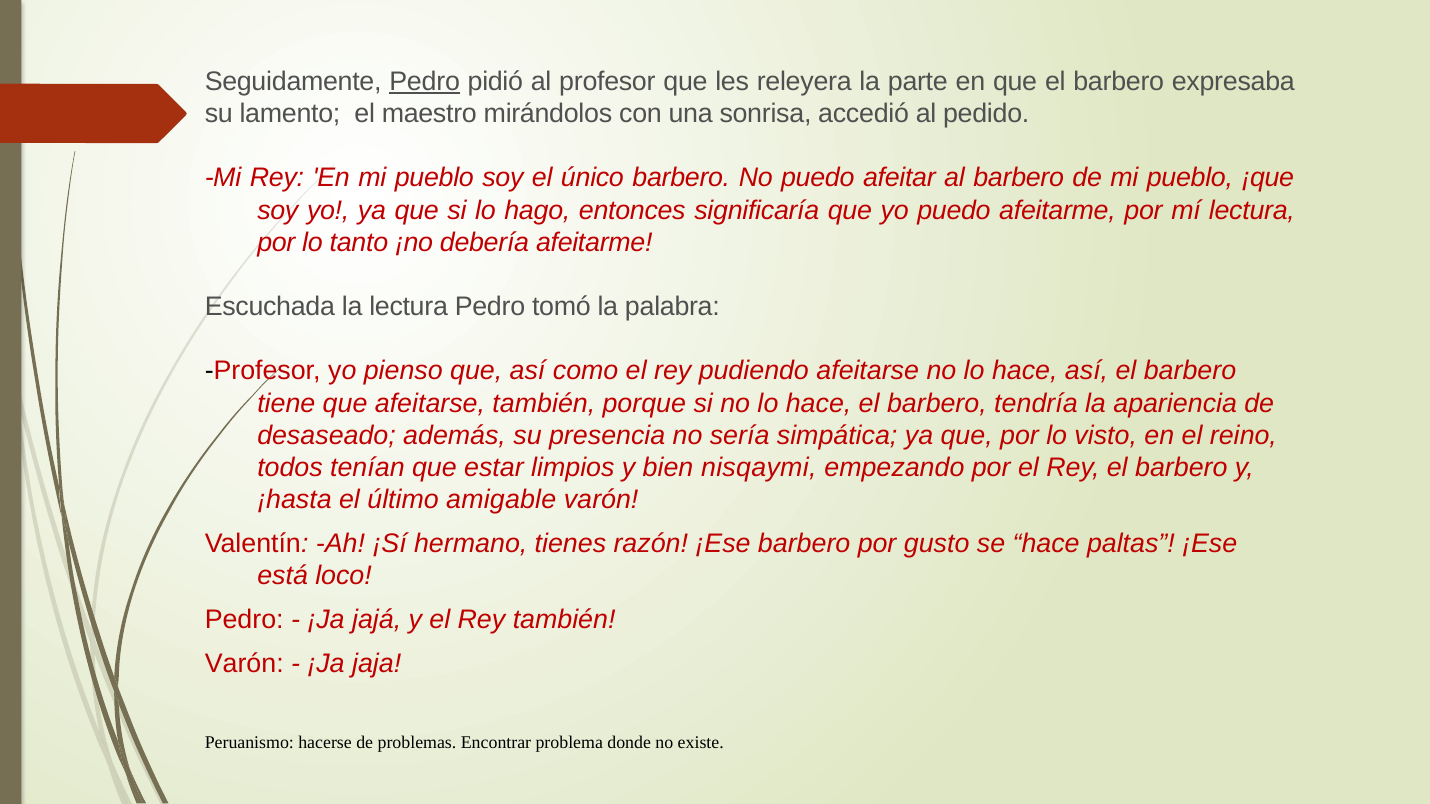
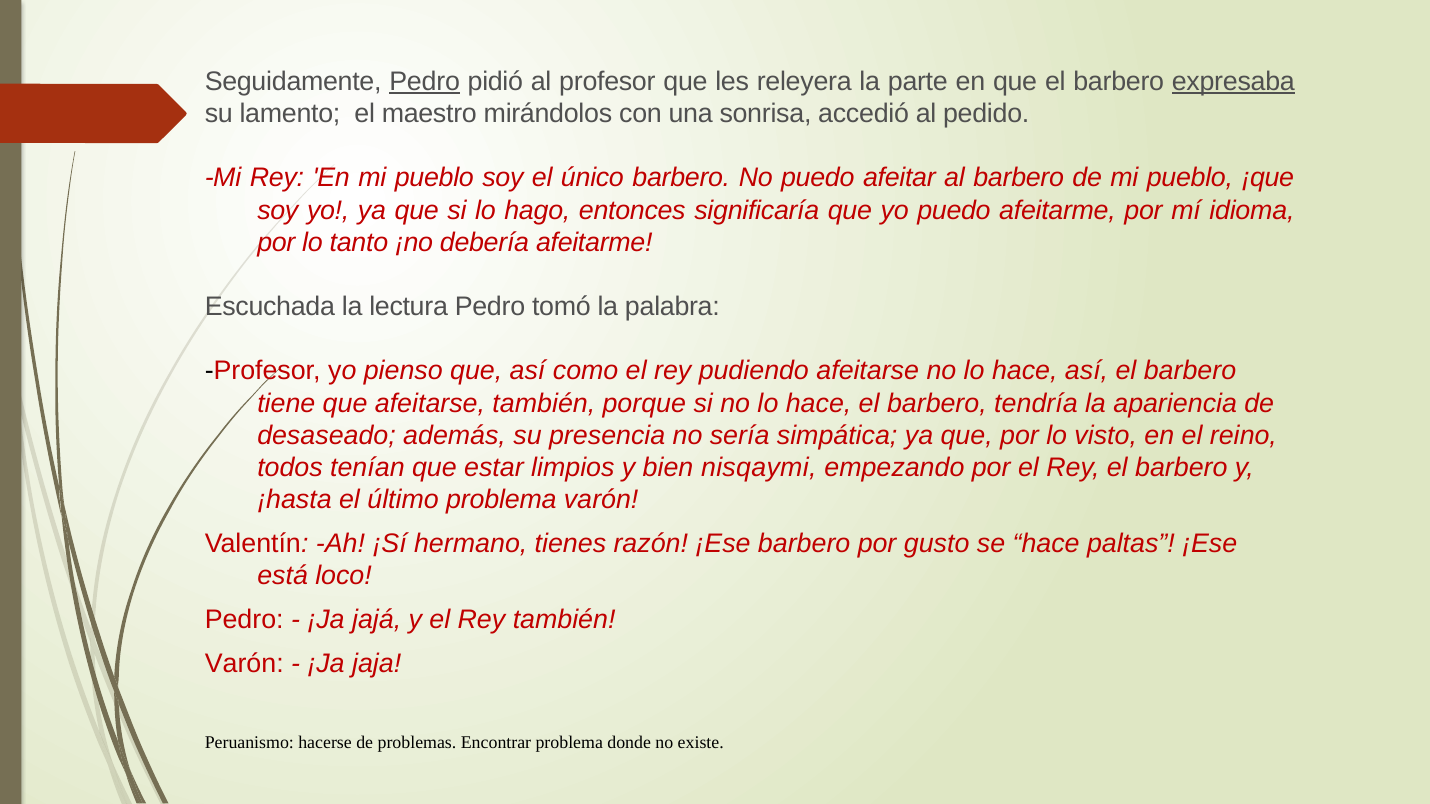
expresaba underline: none -> present (1233, 82)
mí lectura: lectura -> idioma (1252, 210)
último amigable: amigable -> problema (501, 500)
